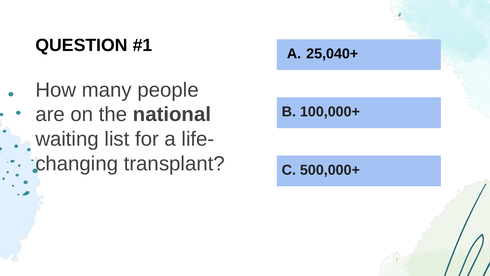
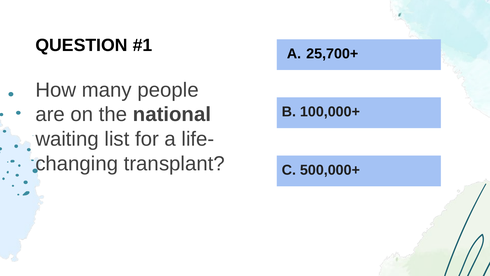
25,040+: 25,040+ -> 25,700+ (332, 54)
